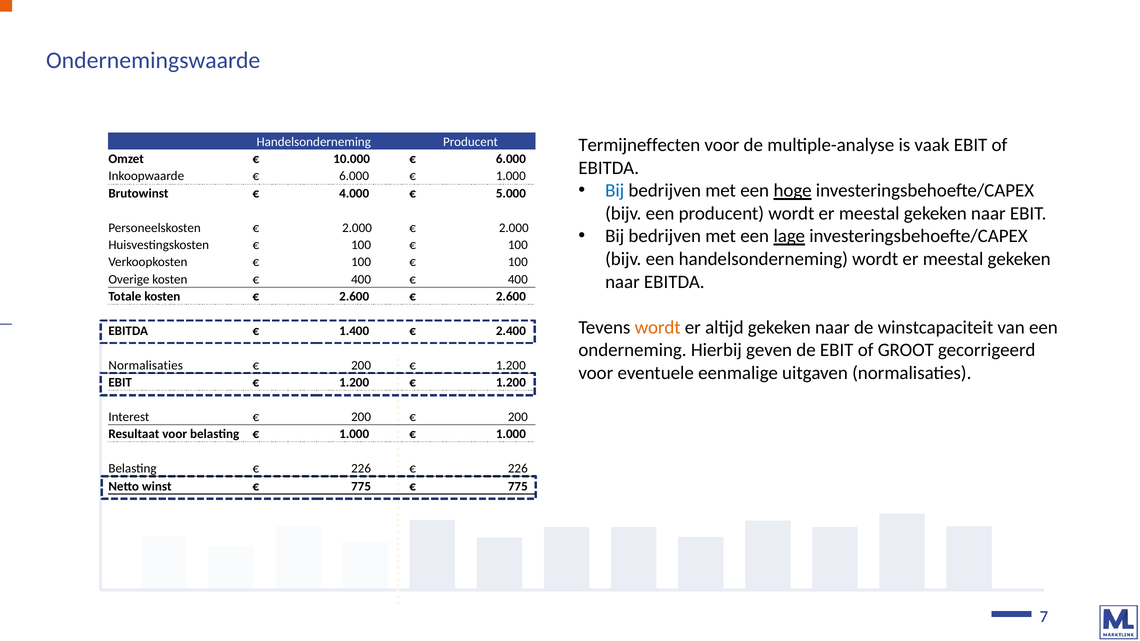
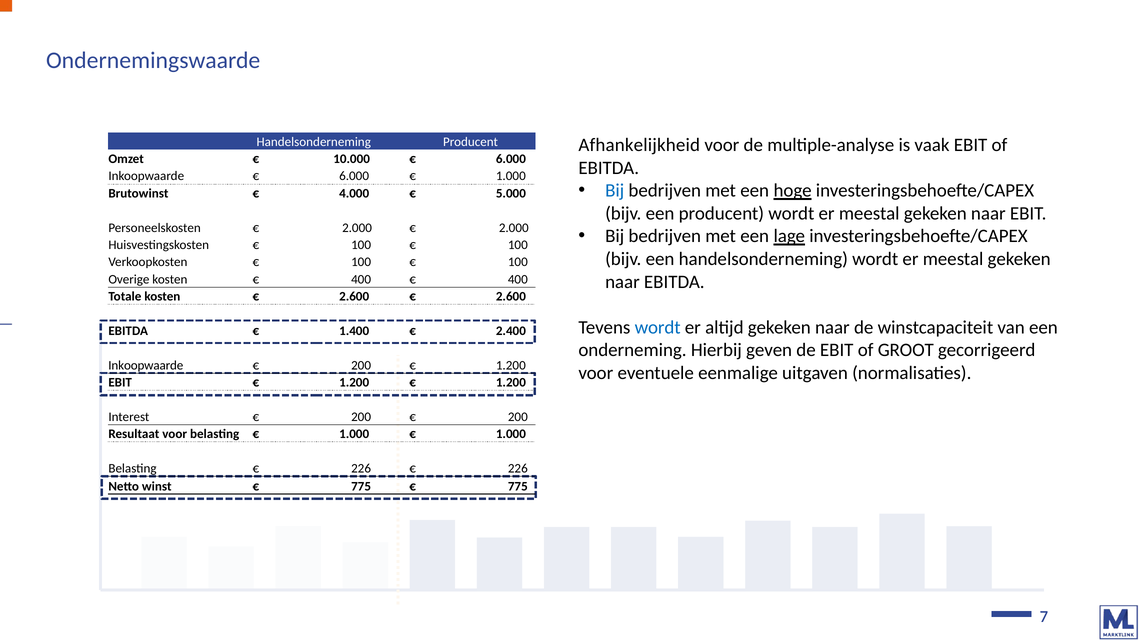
Termijneffecten: Termijneffecten -> Afhankelijkheid (639, 145)
wordt colour: orange -> blue (658, 327)
Normalisaties: Normalisaties -> Inkoopwaarde (146, 365)
